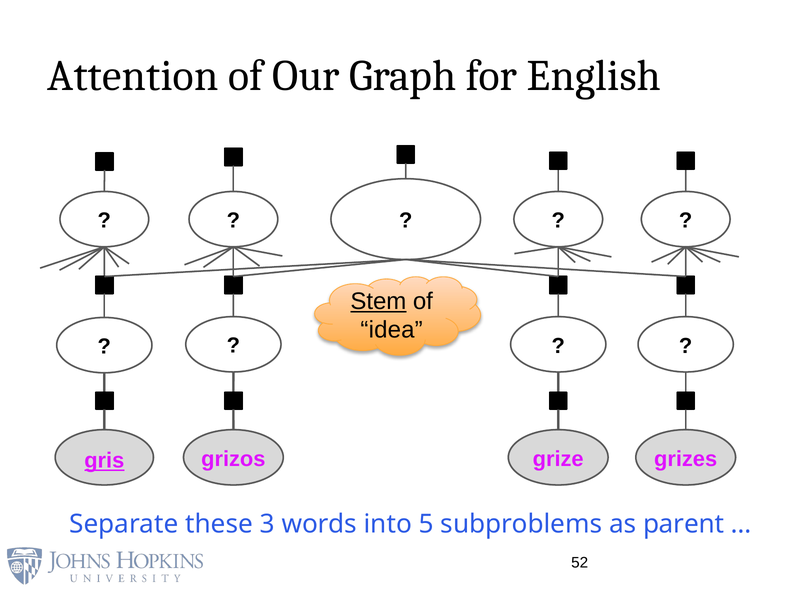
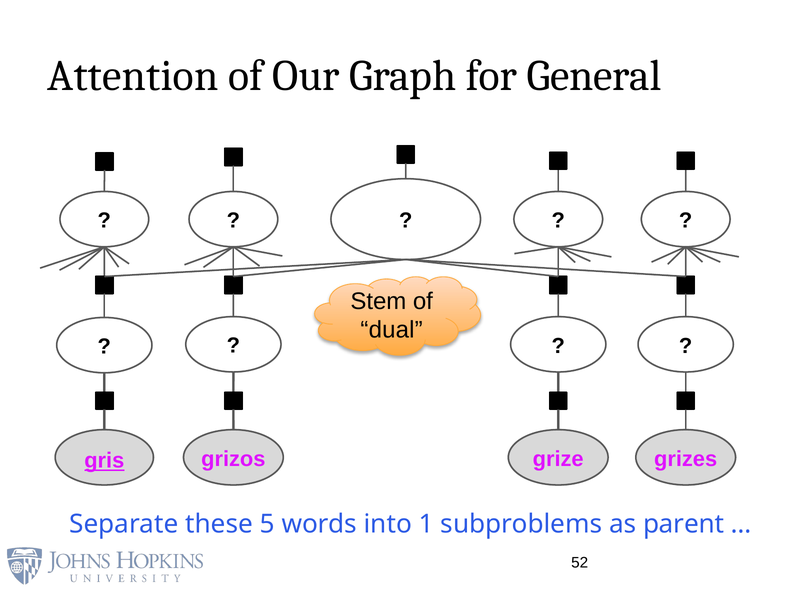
English: English -> General (594, 76)
Stem underline: present -> none (378, 301)
idea: idea -> dual (392, 330)
3: 3 -> 5 (267, 525)
5: 5 -> 1 (426, 525)
